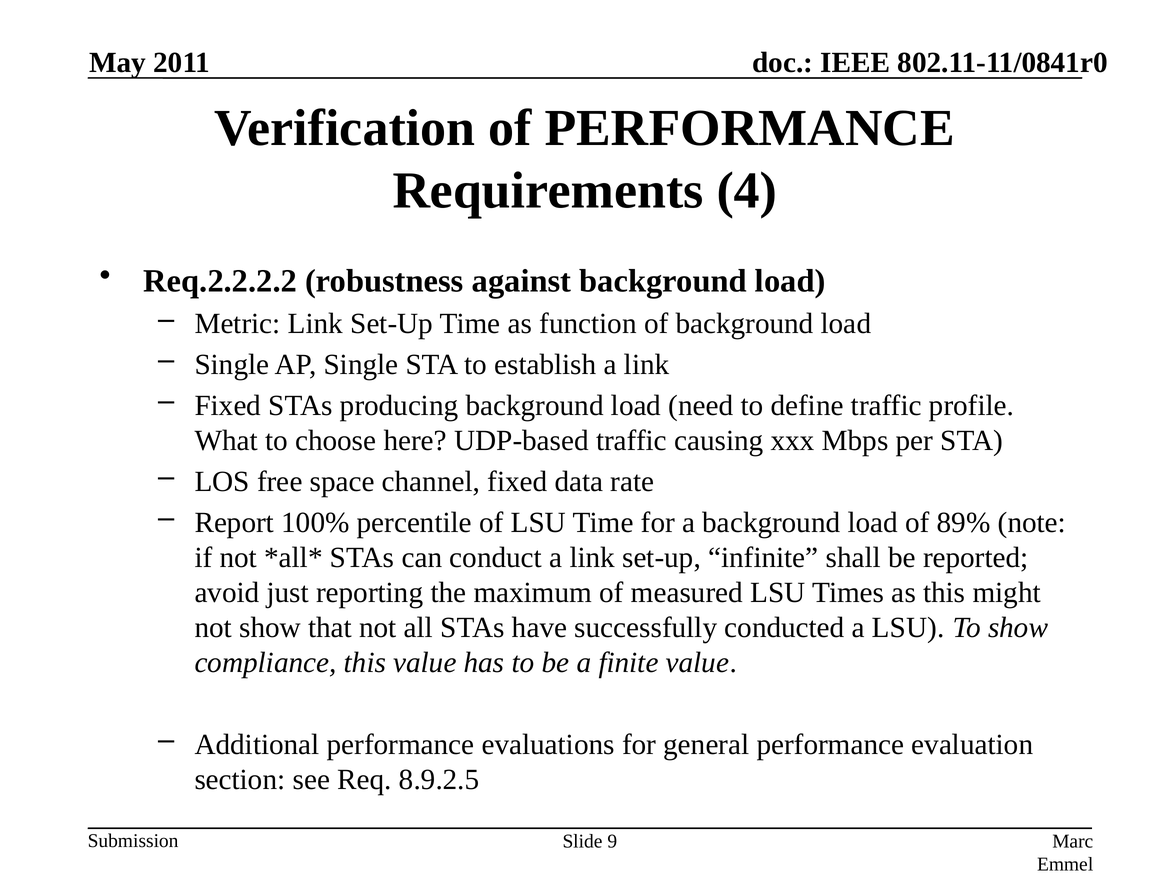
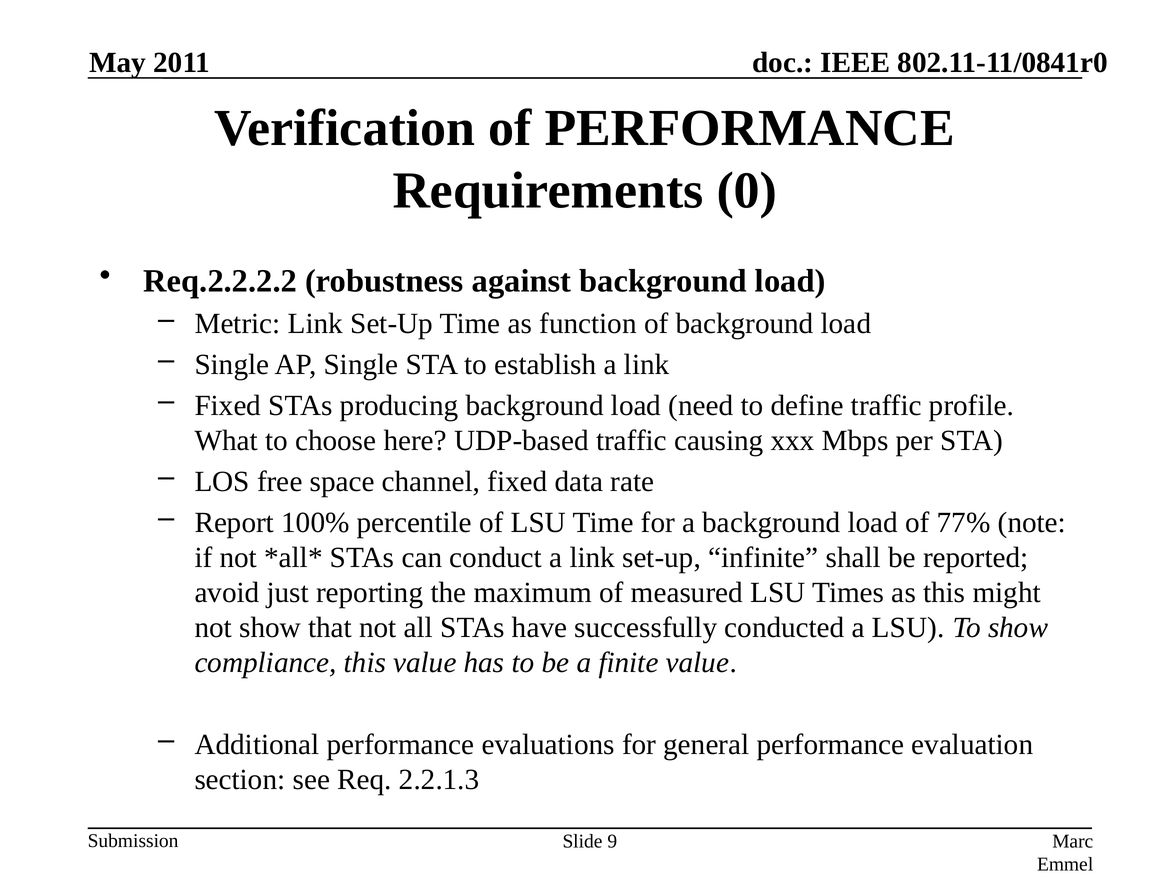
4: 4 -> 0 (747, 191)
89%: 89% -> 77% (964, 523)
8.9.2.5: 8.9.2.5 -> 2.2.1.3 (439, 780)
